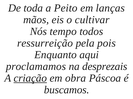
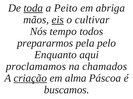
toda underline: none -> present (33, 8)
lanças: lanças -> abriga (110, 8)
eis underline: none -> present (58, 20)
ressurreição: ressurreição -> prepararmos (45, 43)
pois: pois -> pelo (107, 43)
desprezais: desprezais -> chamados (105, 67)
obra: obra -> alma (76, 79)
